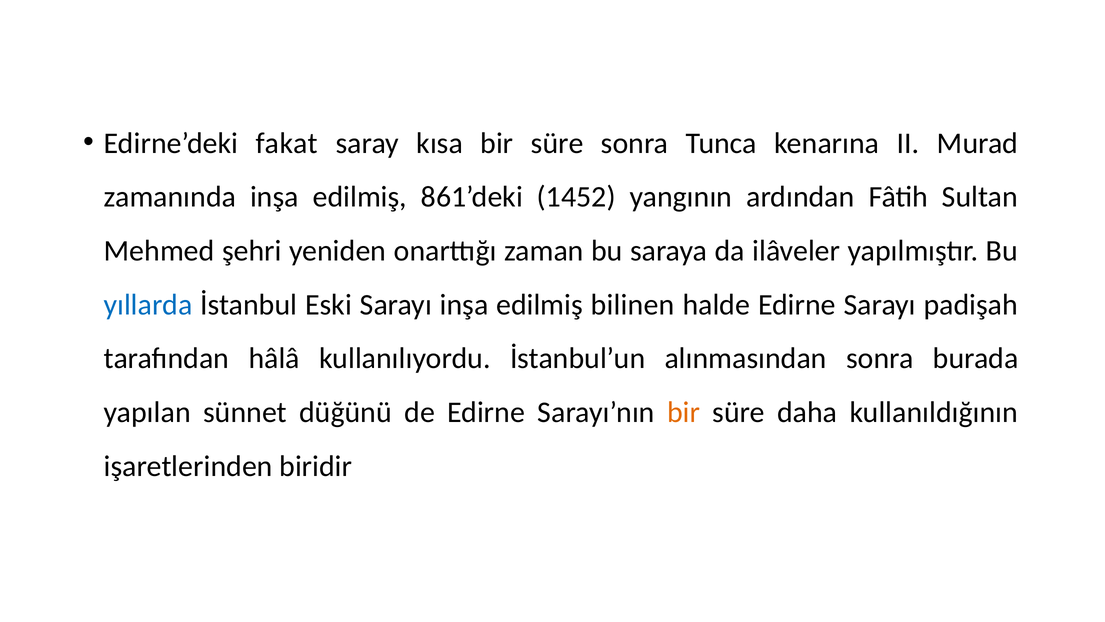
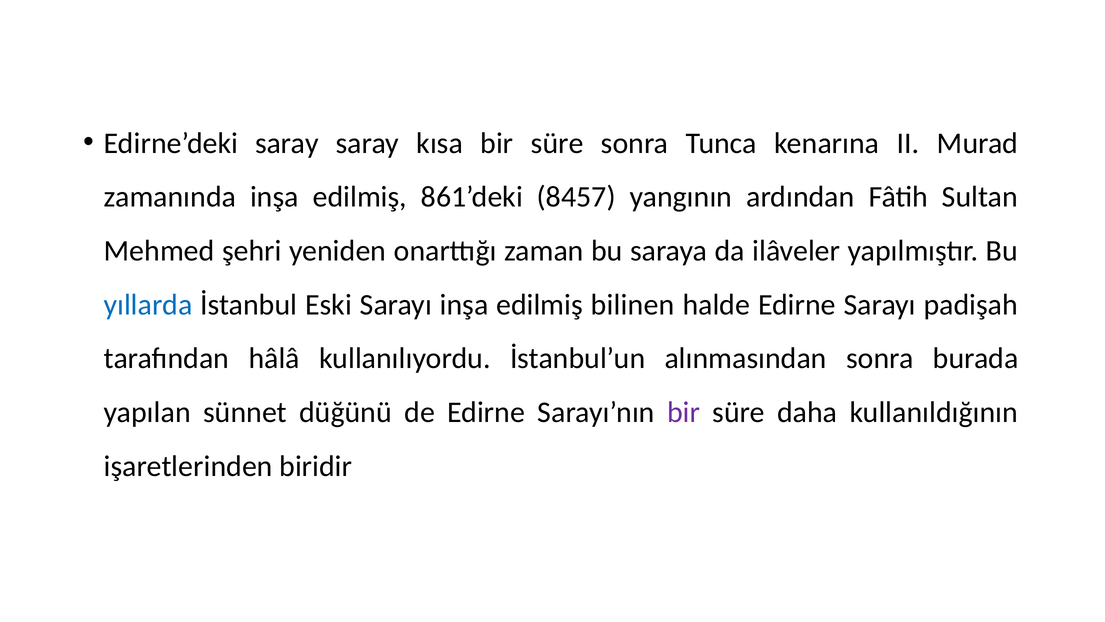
Edirne’deki fakat: fakat -> saray (287, 143)
1452: 1452 -> 8457 (576, 197)
bir colour: orange -> purple (684, 412)
